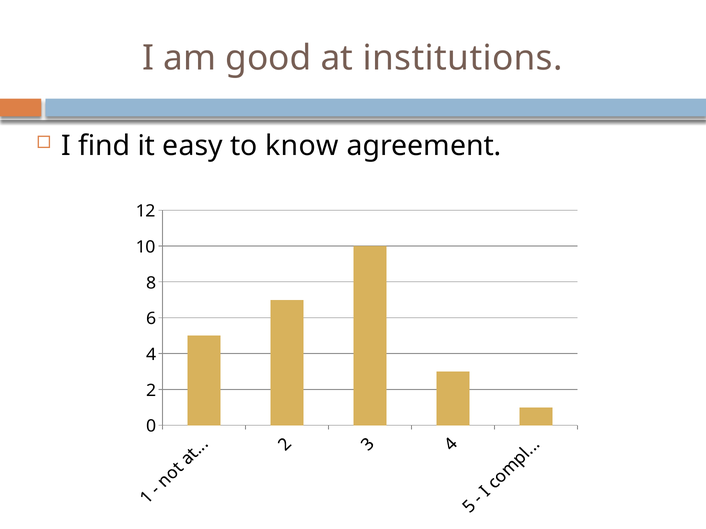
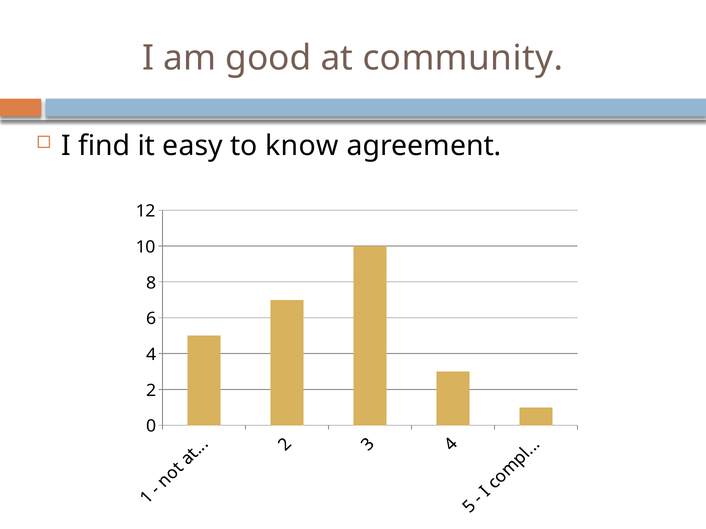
institutions: institutions -> community (463, 58)
